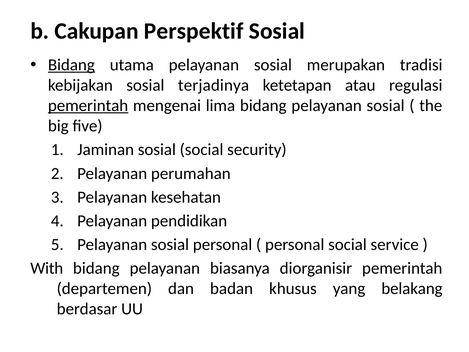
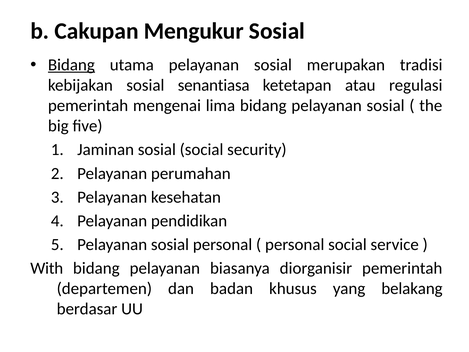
Perspektif: Perspektif -> Mengukur (194, 31)
terjadinya: terjadinya -> senantiasa (214, 85)
pemerintah underline: present -> none (88, 106)
